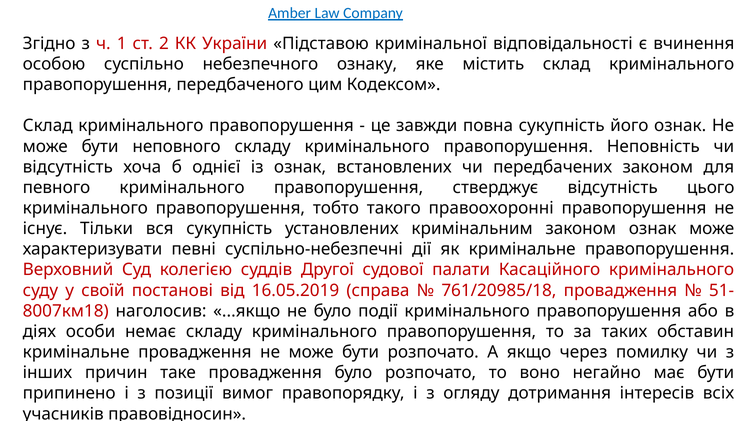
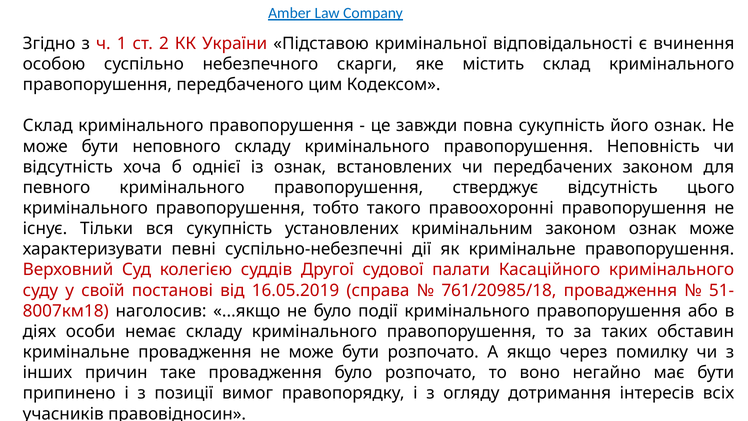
ознаку: ознаку -> скарги (367, 64)
